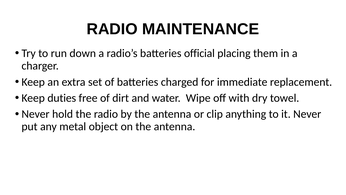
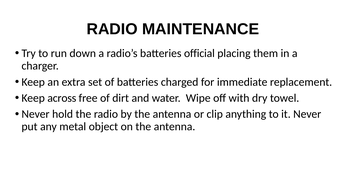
duties: duties -> across (62, 98)
